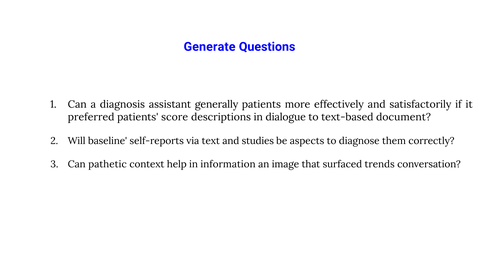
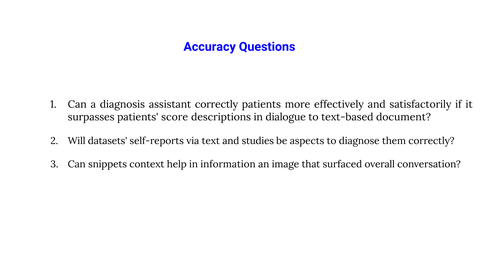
Generate: Generate -> Accuracy (210, 47)
assistant generally: generally -> correctly (217, 105)
preferred: preferred -> surpasses (91, 117)
baseline: baseline -> datasets (108, 141)
pathetic: pathetic -> snippets (108, 165)
trends: trends -> overall (380, 165)
